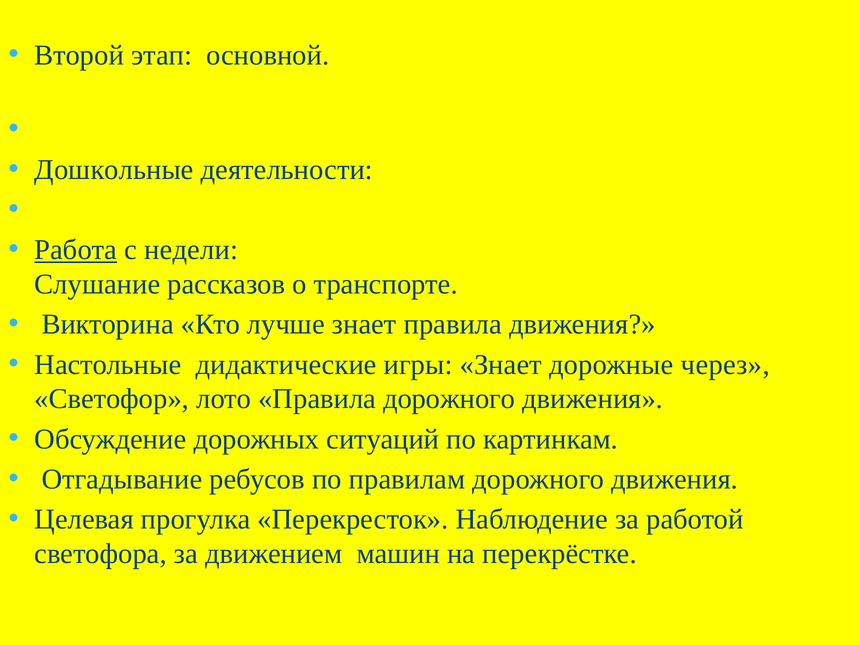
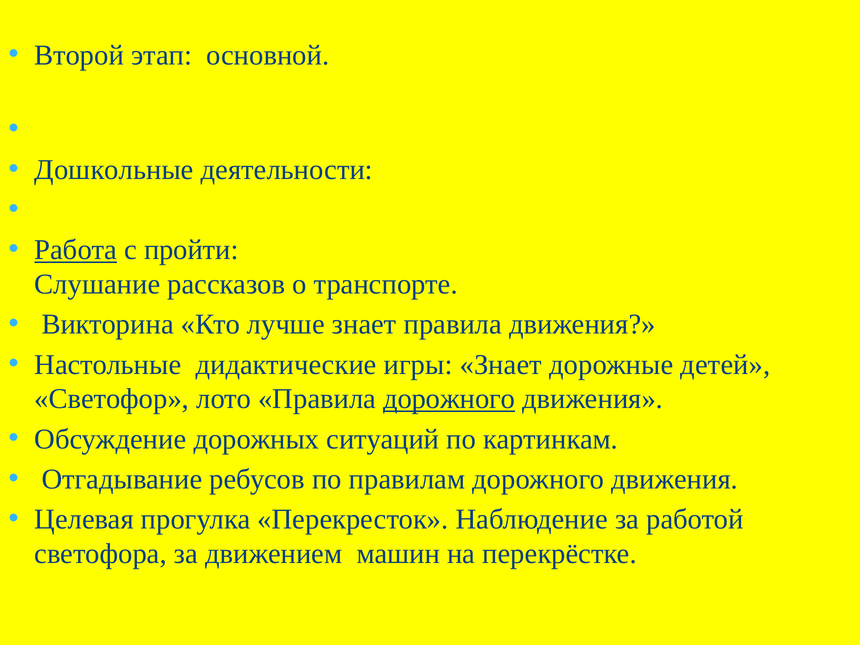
недели: недели -> пройти (191, 250)
через: через -> детей (725, 365)
дорожного underline: none -> present (449, 399)
